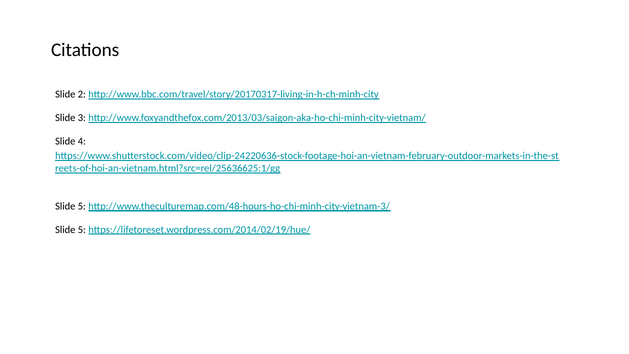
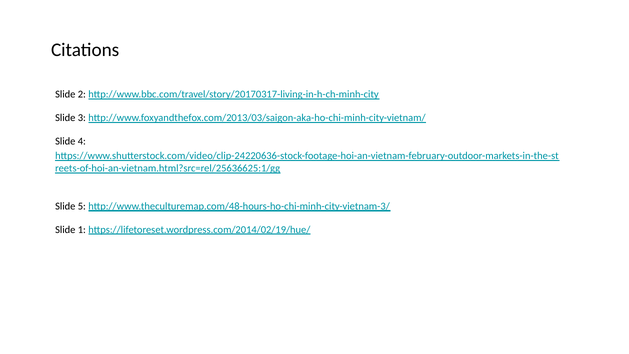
5: 5 -> 1 (82, 229)
